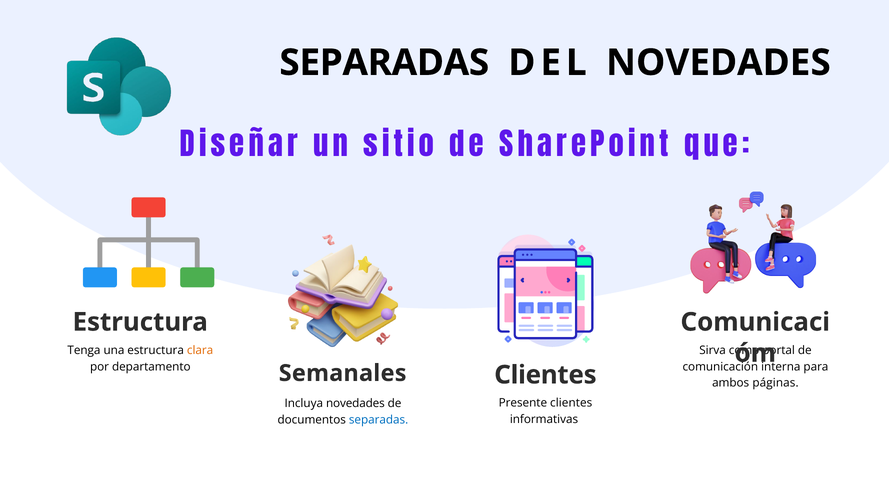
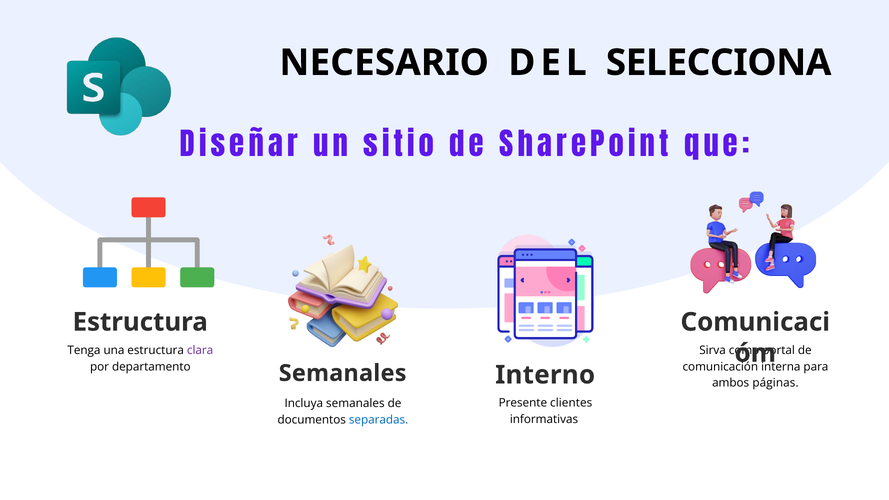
SEPARADAS: SEPARADAS -> NECESARIO (384, 63)
DEL NOVEDADES: NOVEDADES -> SELECCIONA (719, 63)
clara colour: orange -> purple (200, 350)
Clientes: Clientes -> Interno (545, 375)
Incluya novedades: novedades -> semanales (355, 404)
